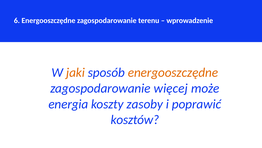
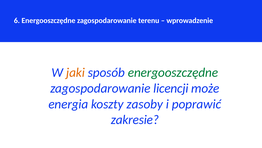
energooszczędne colour: orange -> green (173, 72)
więcej: więcej -> licencji (171, 88)
kosztów: kosztów -> zakresie (135, 119)
